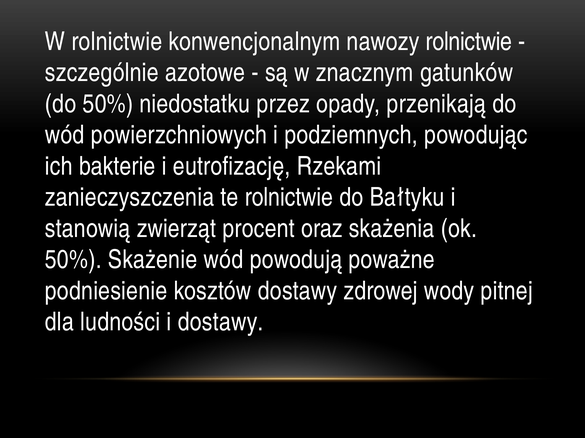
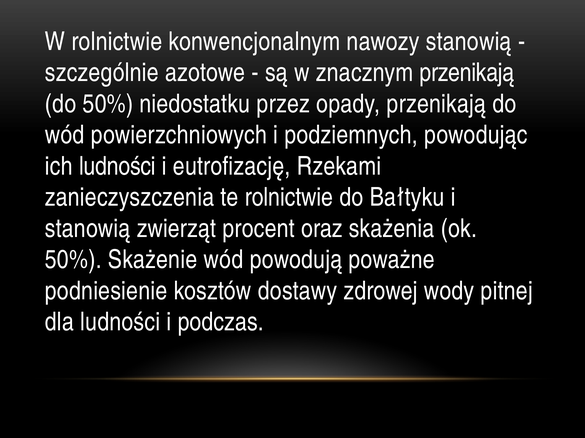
nawozy rolnictwie: rolnictwie -> stanowią (469, 42)
znacznym gatunków: gatunków -> przenikają (467, 73)
ich bakterie: bakterie -> ludności (117, 166)
i dostawy: dostawy -> podczas (221, 322)
